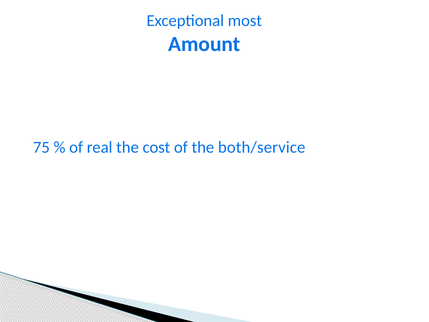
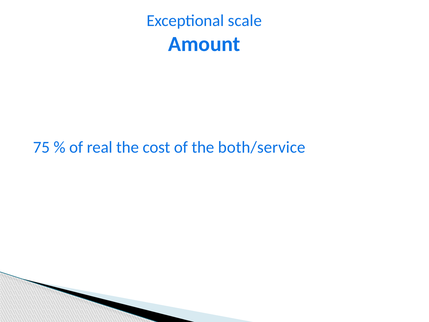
most: most -> scale (245, 21)
